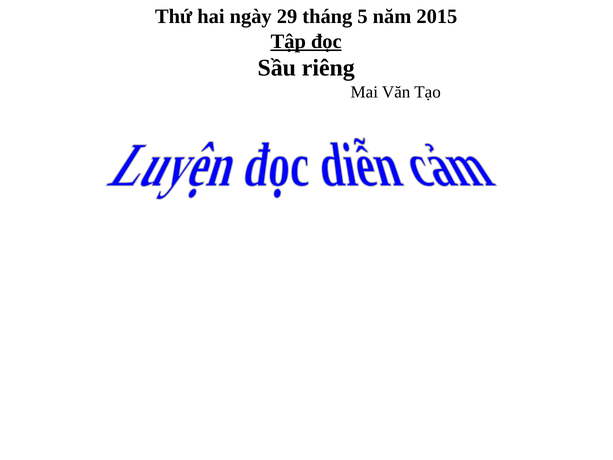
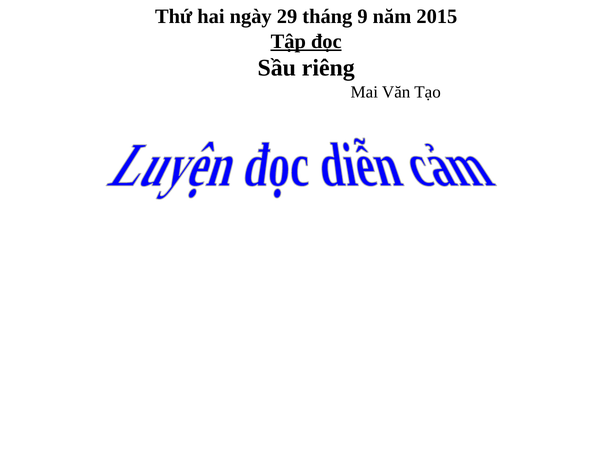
5: 5 -> 9 (363, 17)
